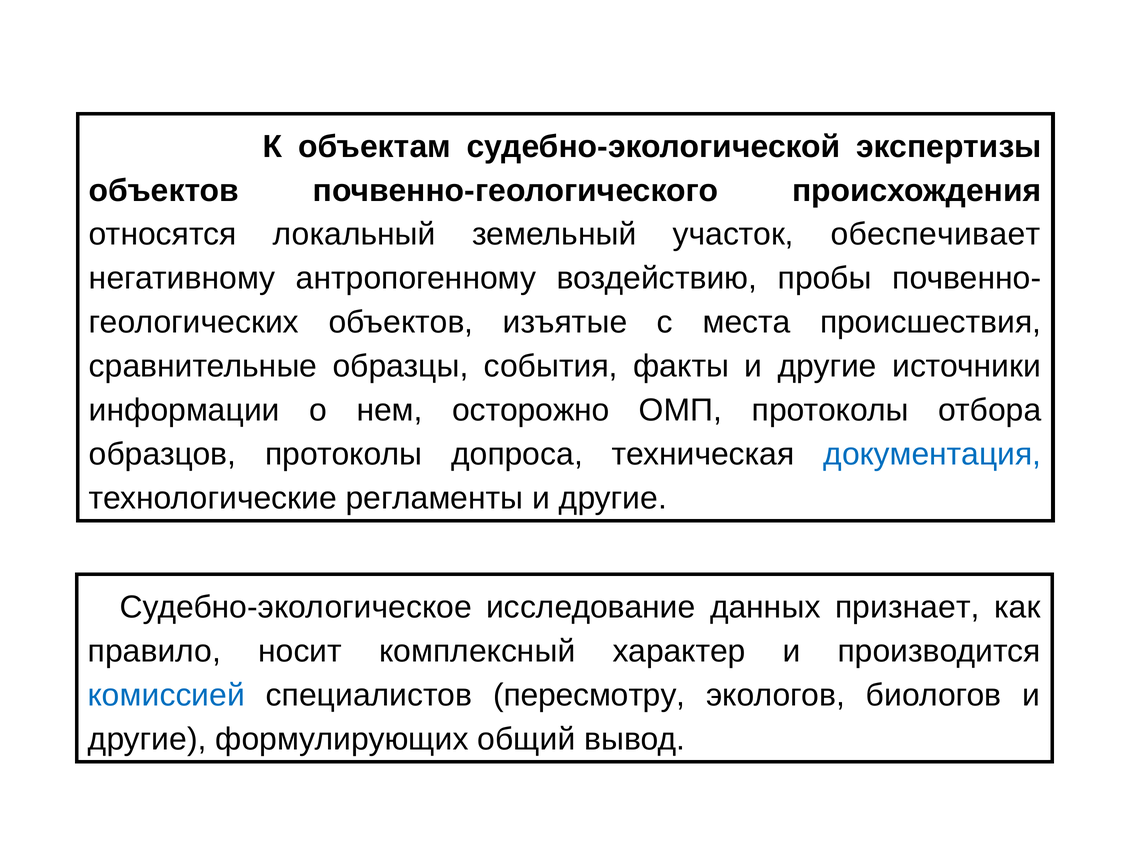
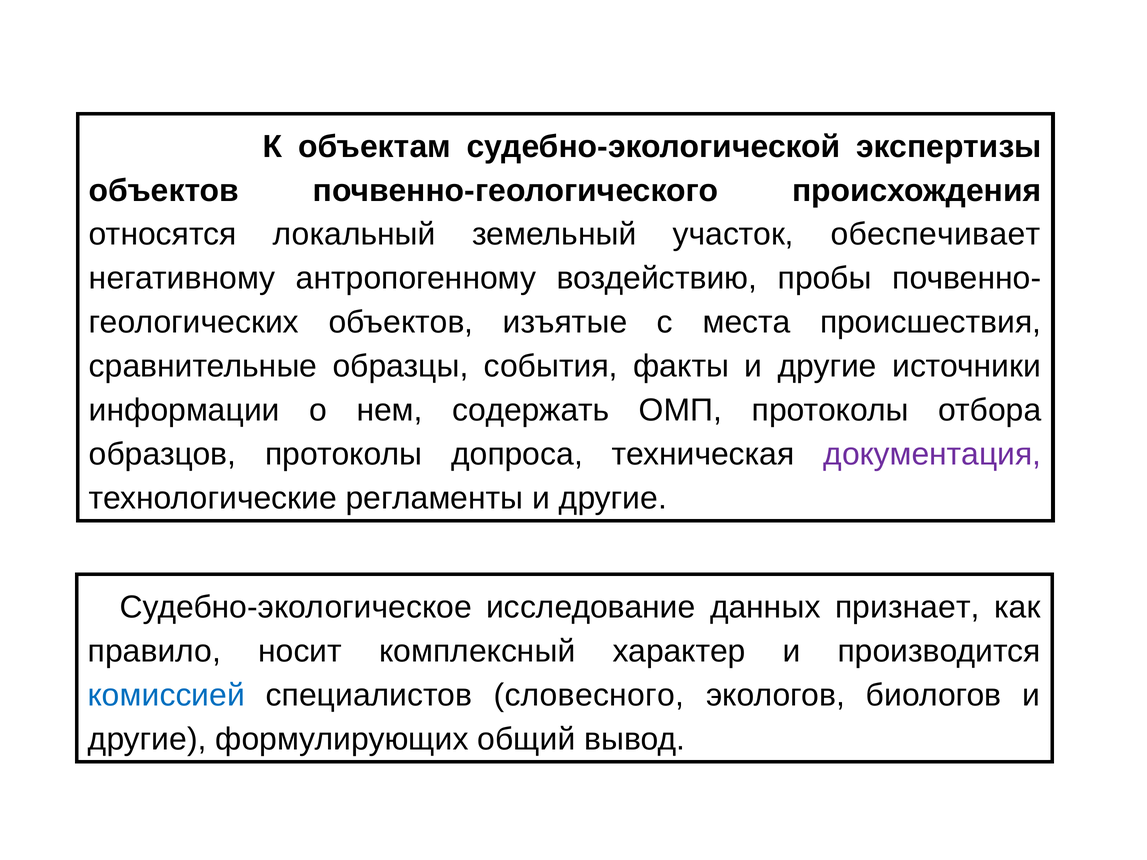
осторожно: осторожно -> содержать (531, 410)
документация colour: blue -> purple (932, 454)
пересмотру: пересмотру -> словесного (589, 695)
